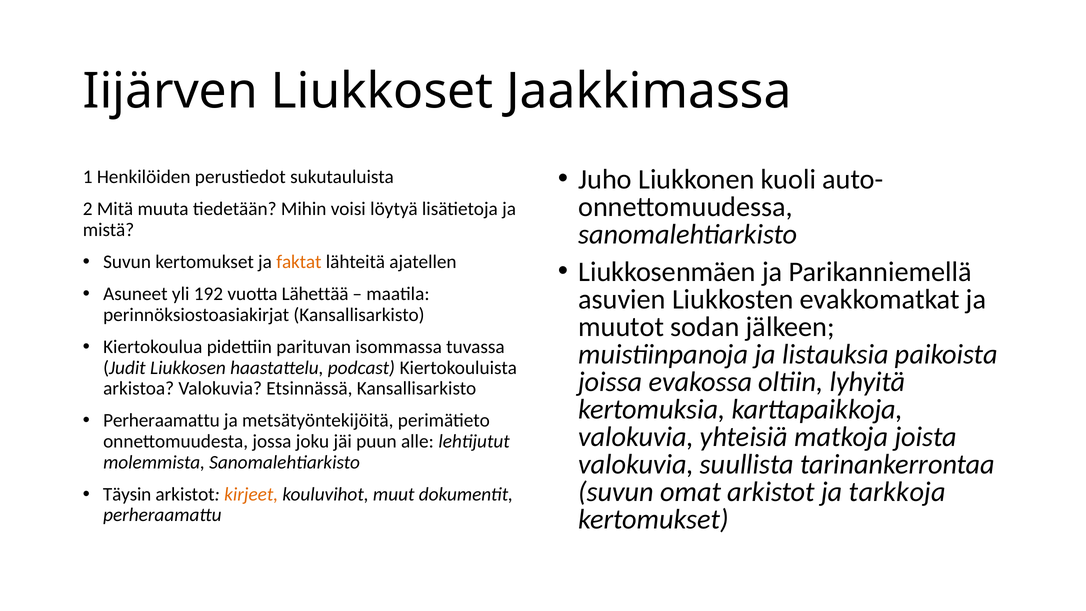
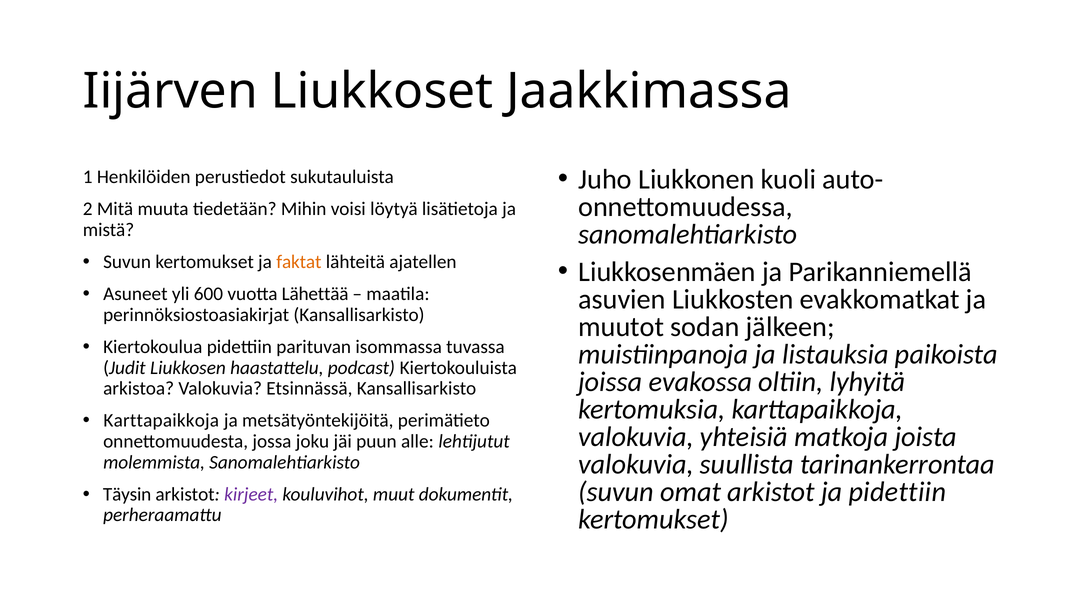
192: 192 -> 600 (208, 294)
Perheraamattu: Perheraamattu -> Karttapaikkoja (161, 421)
ja tarkkoja: tarkkoja -> pidettiin (897, 492)
kirjeet colour: orange -> purple (251, 494)
